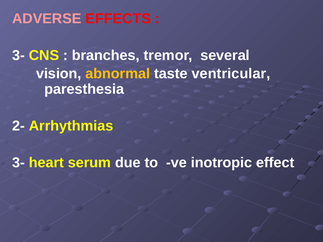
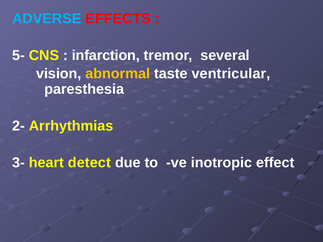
ADVERSE colour: pink -> light blue (47, 19)
3-: 3- -> 5- (18, 55)
branches: branches -> infarction (106, 55)
serum: serum -> detect (89, 163)
